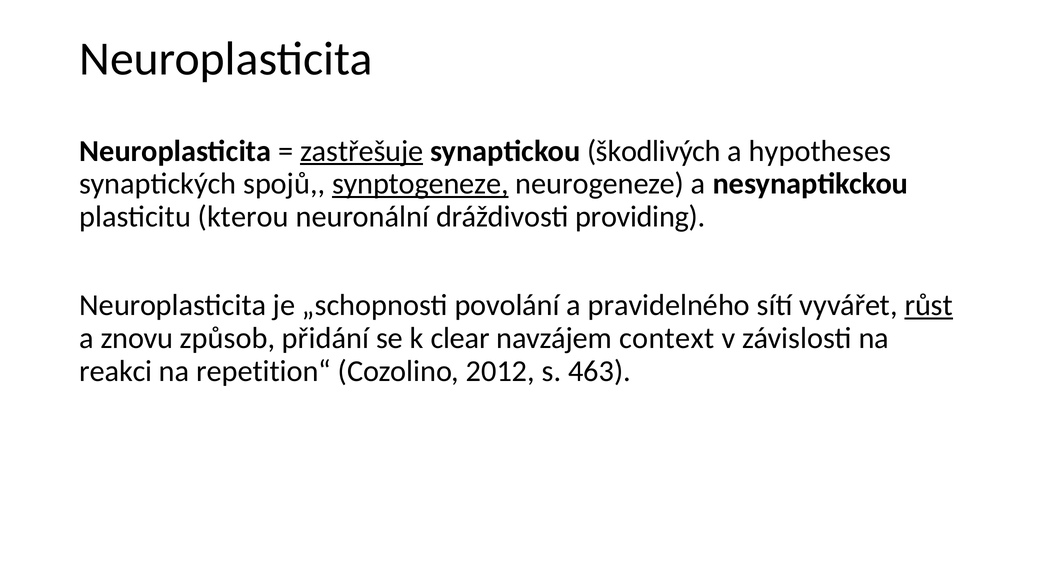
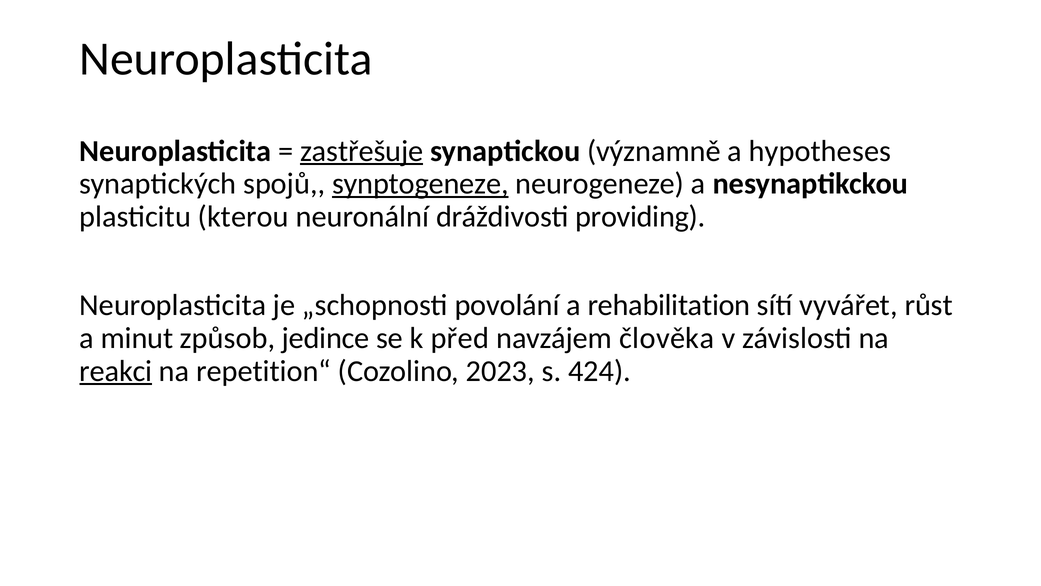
škodlivých: škodlivých -> významně (654, 151)
pravidelného: pravidelného -> rehabilitation (669, 305)
růst underline: present -> none (929, 305)
znovu: znovu -> minut (137, 338)
přidání: přidání -> jedince (326, 338)
clear: clear -> před (460, 338)
context: context -> člověka (667, 338)
reakci underline: none -> present (116, 371)
2012: 2012 -> 2023 (500, 371)
463: 463 -> 424 (600, 371)
